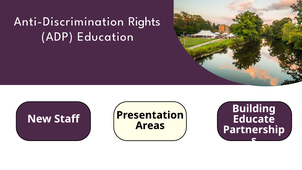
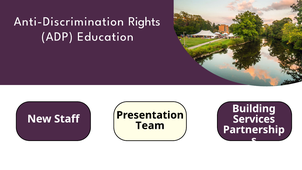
Educate: Educate -> Services (254, 119)
Areas: Areas -> Team (150, 126)
